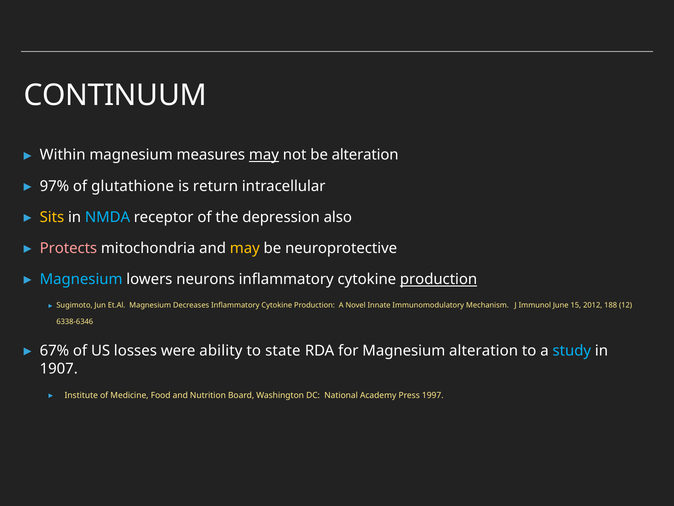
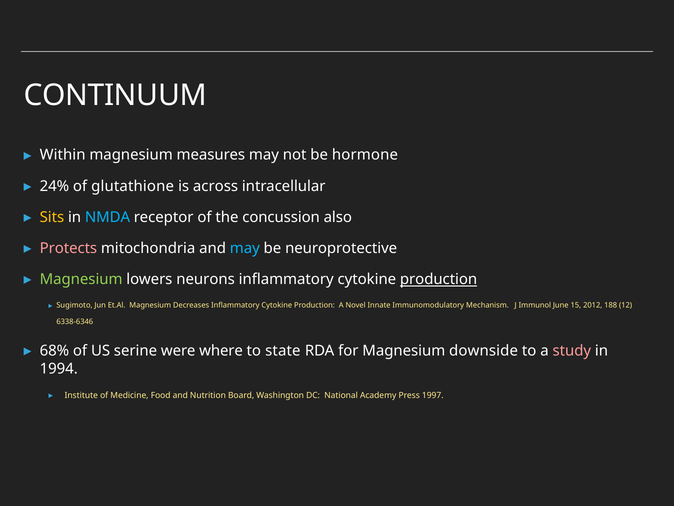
may underline: present -> none (264, 155)
be alteration: alteration -> hormone (365, 155)
97%: 97% -> 24% (54, 186)
return: return -> across (216, 186)
depression: depression -> concussion (281, 217)
may colour: yellow -> light blue (245, 248)
Magnesium colour: light blue -> light green (81, 279)
67%: 67% -> 68% (54, 350)
losses: losses -> serine (135, 350)
ability: ability -> where (221, 350)
Magnesium alteration: alteration -> downside (484, 350)
study colour: light blue -> pink (572, 350)
1907: 1907 -> 1994 (59, 368)
